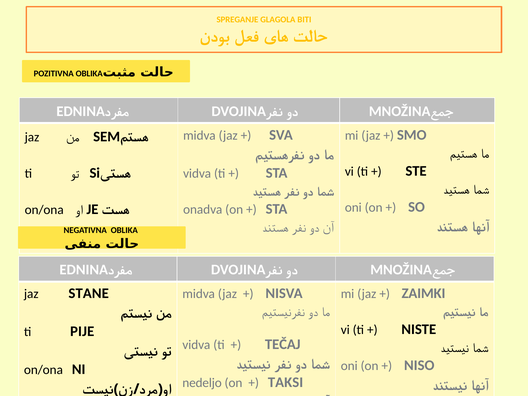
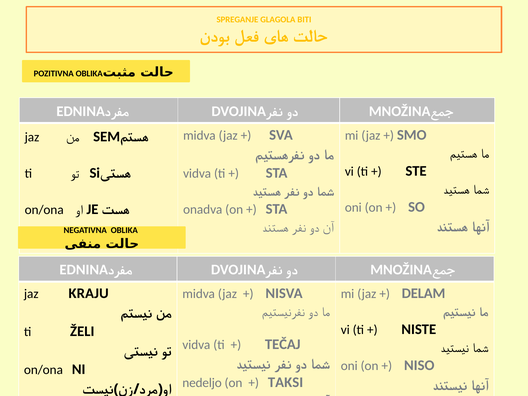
STANE: STANE -> KRAJU (89, 293)
ZAIMKI: ZAIMKI -> DELAM (424, 293)
PIJE: PIJE -> ŽELI (82, 331)
